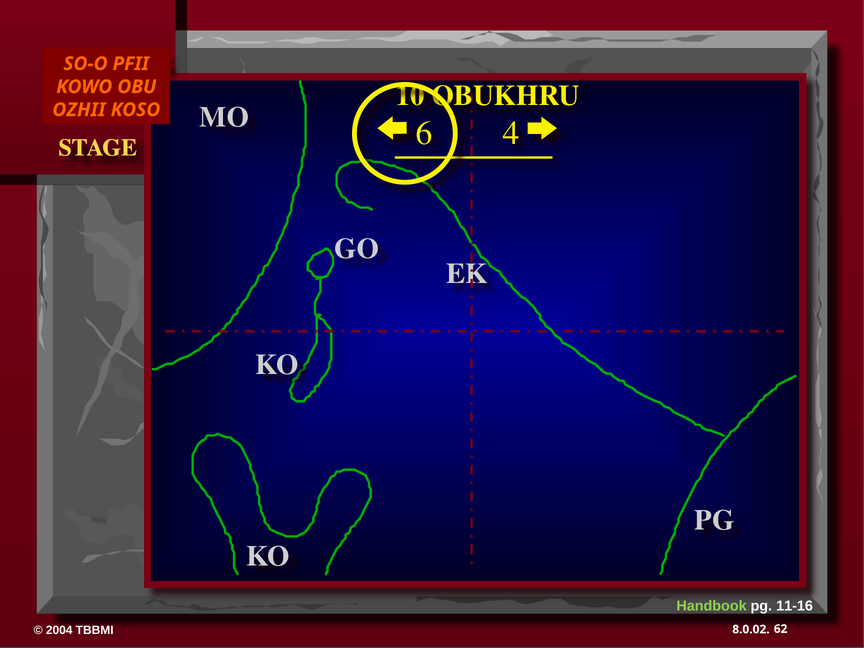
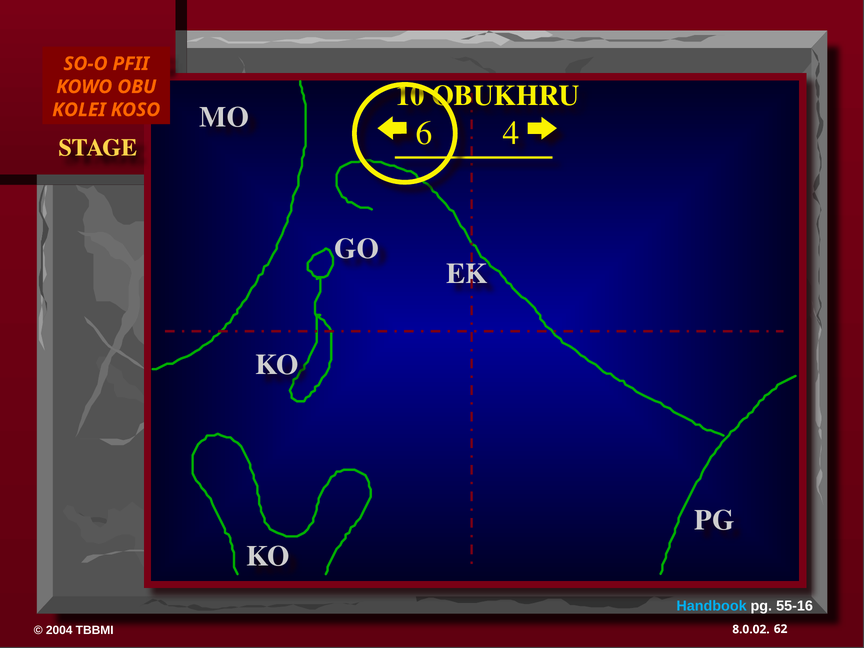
OZHII: OZHII -> KOLEI (79, 110)
Handbook colour: light green -> light blue (712, 606)
11-16: 11-16 -> 55-16 (795, 606)
